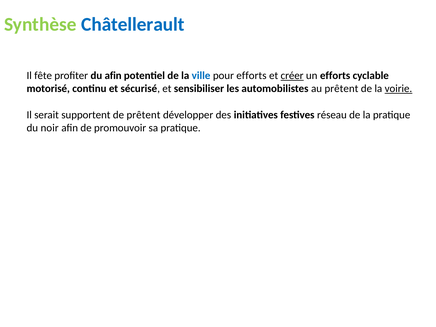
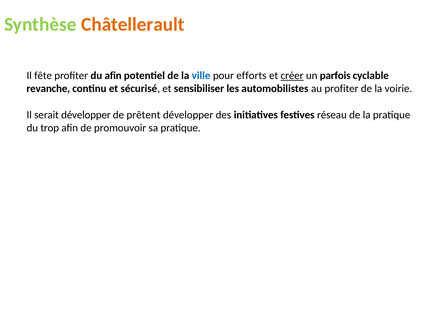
Châtellerault colour: blue -> orange (133, 24)
un efforts: efforts -> parfois (335, 76)
motorisé: motorisé -> revanche (48, 89)
au prêtent: prêtent -> profiter (341, 89)
voirie underline: present -> none (398, 89)
serait supportent: supportent -> développer (86, 115)
noir: noir -> trop (50, 128)
